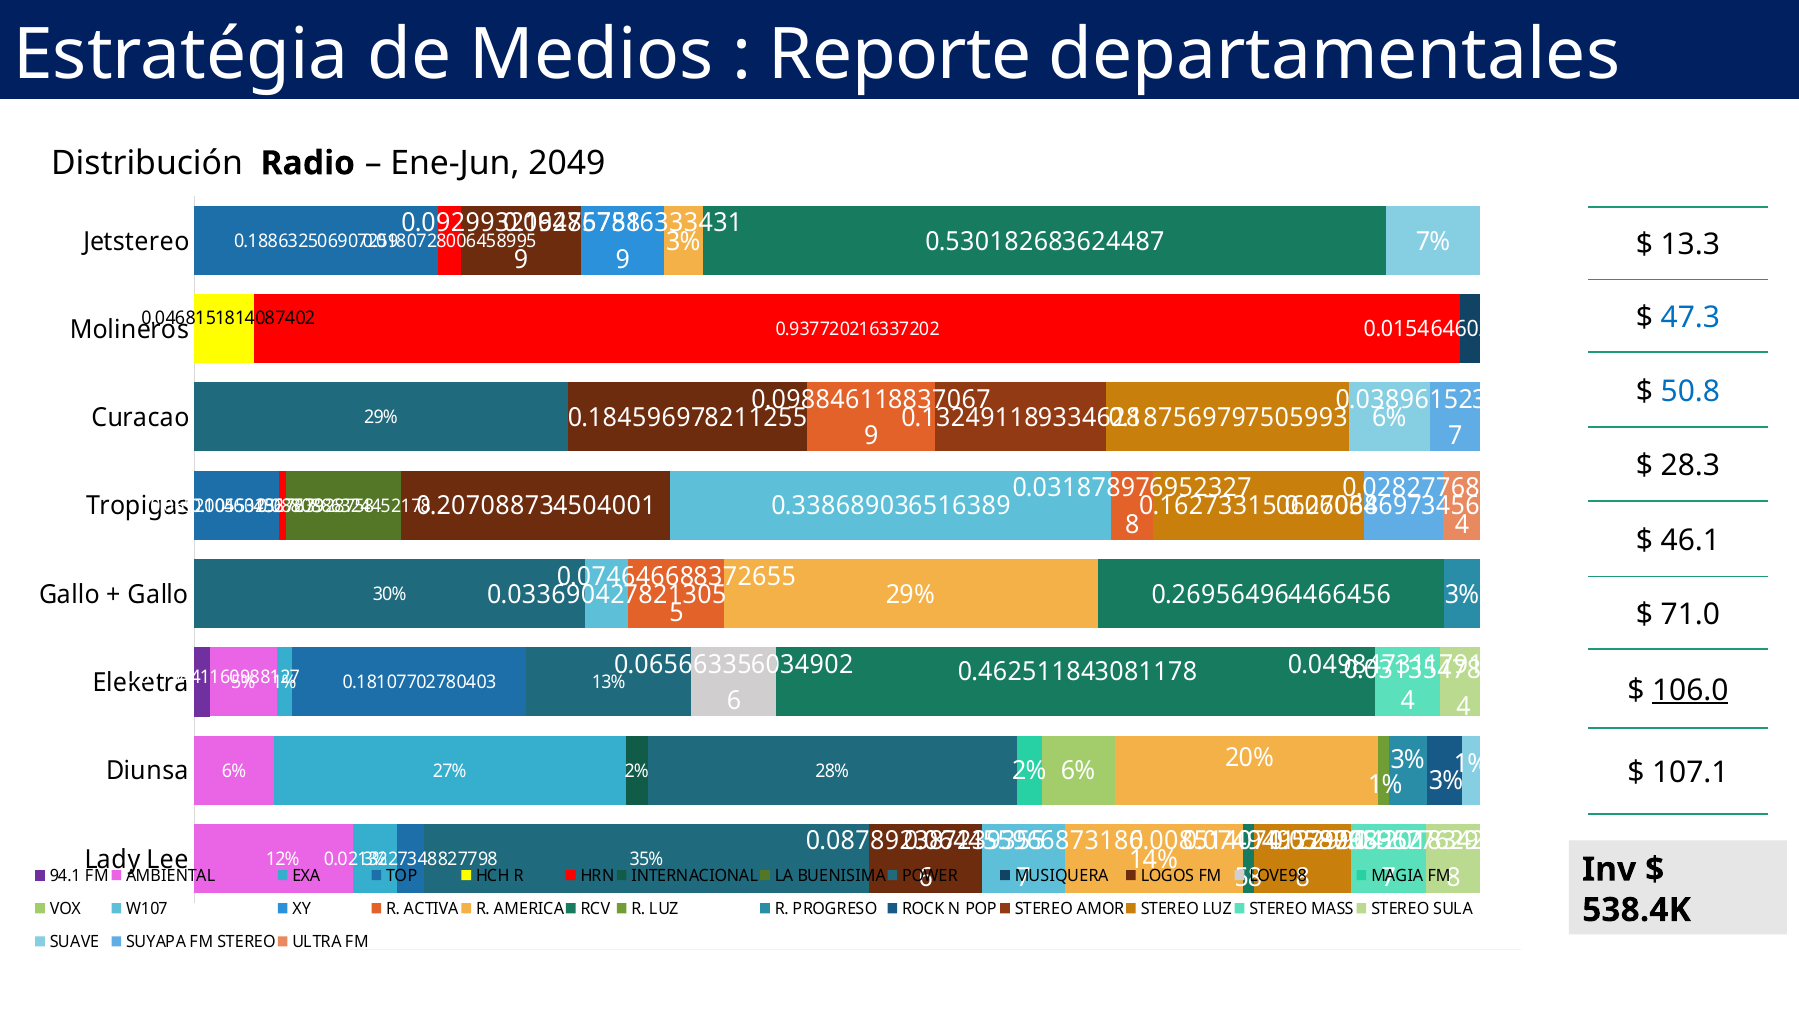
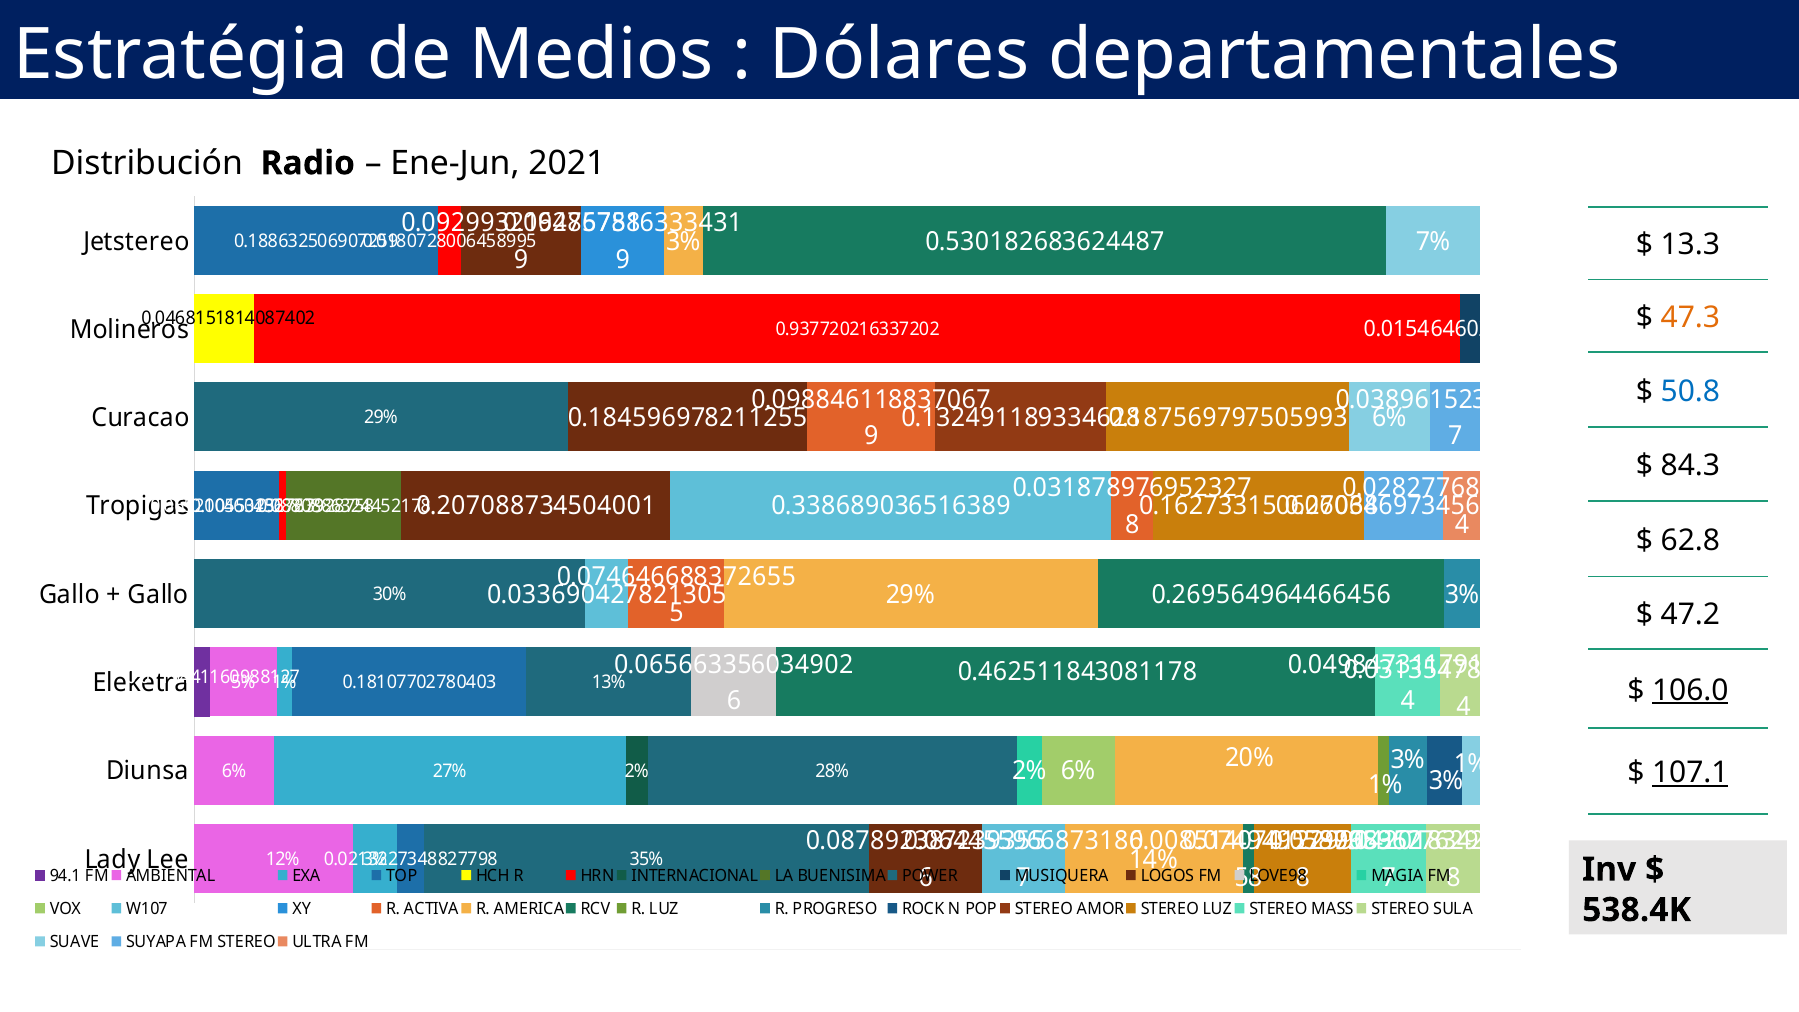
Reporte: Reporte -> Dólares (900, 55)
2049: 2049 -> 2021 (567, 163)
47.3 colour: blue -> orange (1690, 317)
28.3: 28.3 -> 84.3 (1690, 466)
46.1: 46.1 -> 62.8 (1690, 540)
71.0: 71.0 -> 47.2 (1690, 614)
107.1 underline: none -> present (1690, 773)
